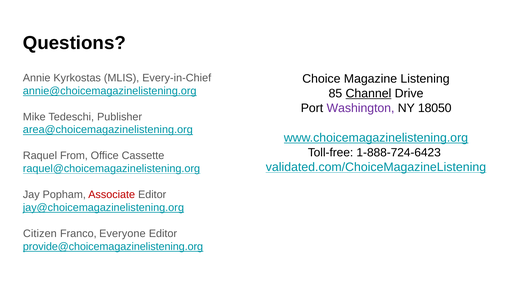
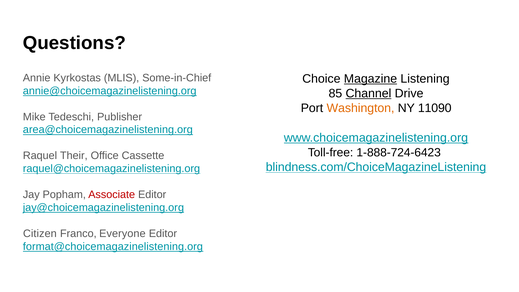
Every-in-Chief: Every-in-Chief -> Some-in-Chief (177, 78)
Magazine underline: none -> present (370, 79)
Washington colour: purple -> orange (361, 108)
18050: 18050 -> 11090 (435, 108)
From: From -> Their (74, 156)
validated.com/ChoiceMagazineListening: validated.com/ChoiceMagazineListening -> blindness.com/ChoiceMagazineListening (376, 167)
provide@choicemagazinelistening.org: provide@choicemagazinelistening.org -> format@choicemagazinelistening.org (113, 247)
